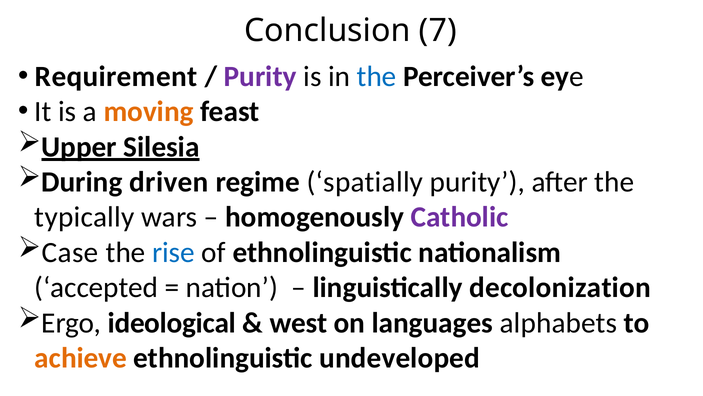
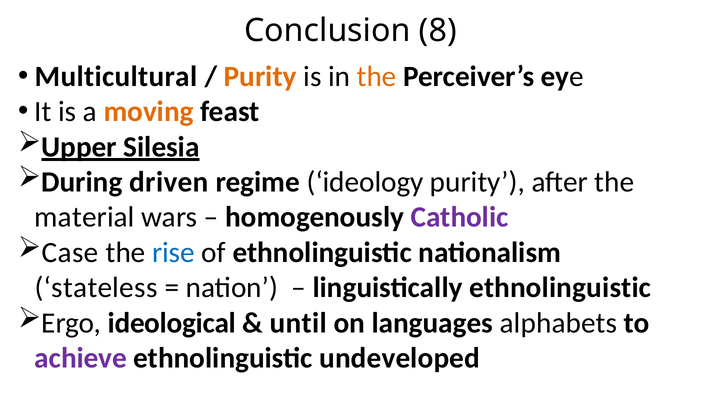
7: 7 -> 8 (438, 31)
Requirement: Requirement -> Multicultural (116, 76)
Purity colour: purple -> orange (260, 76)
the colour: blue -> orange (377, 76)
spatially: spatially -> ideology (365, 182)
typically: typically -> material (85, 217)
accepted: accepted -> stateless (96, 287)
linguistically decolonization: decolonization -> ethnolinguistic (560, 287)
west: west -> until (298, 322)
achieve colour: orange -> purple (81, 358)
